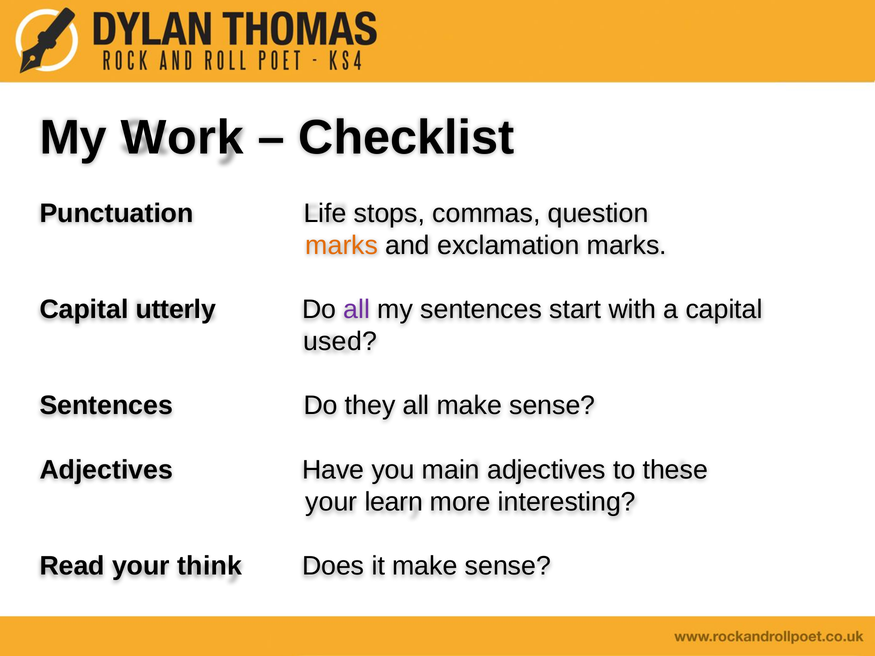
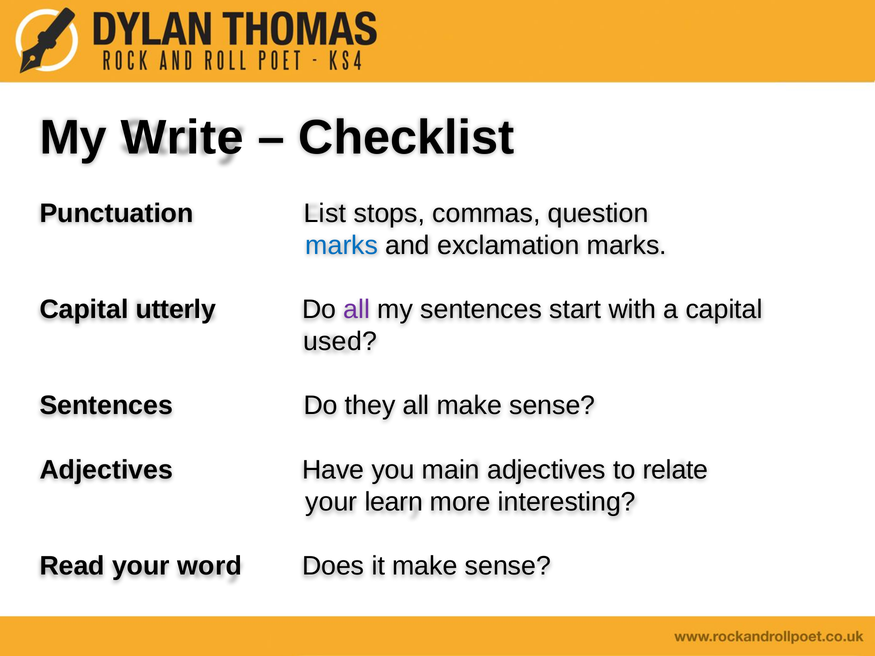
Work: Work -> Write (182, 138)
Life: Life -> List (325, 213)
marks colour: orange -> blue (342, 245)
these: these -> relate (675, 470)
think: think -> word (210, 566)
